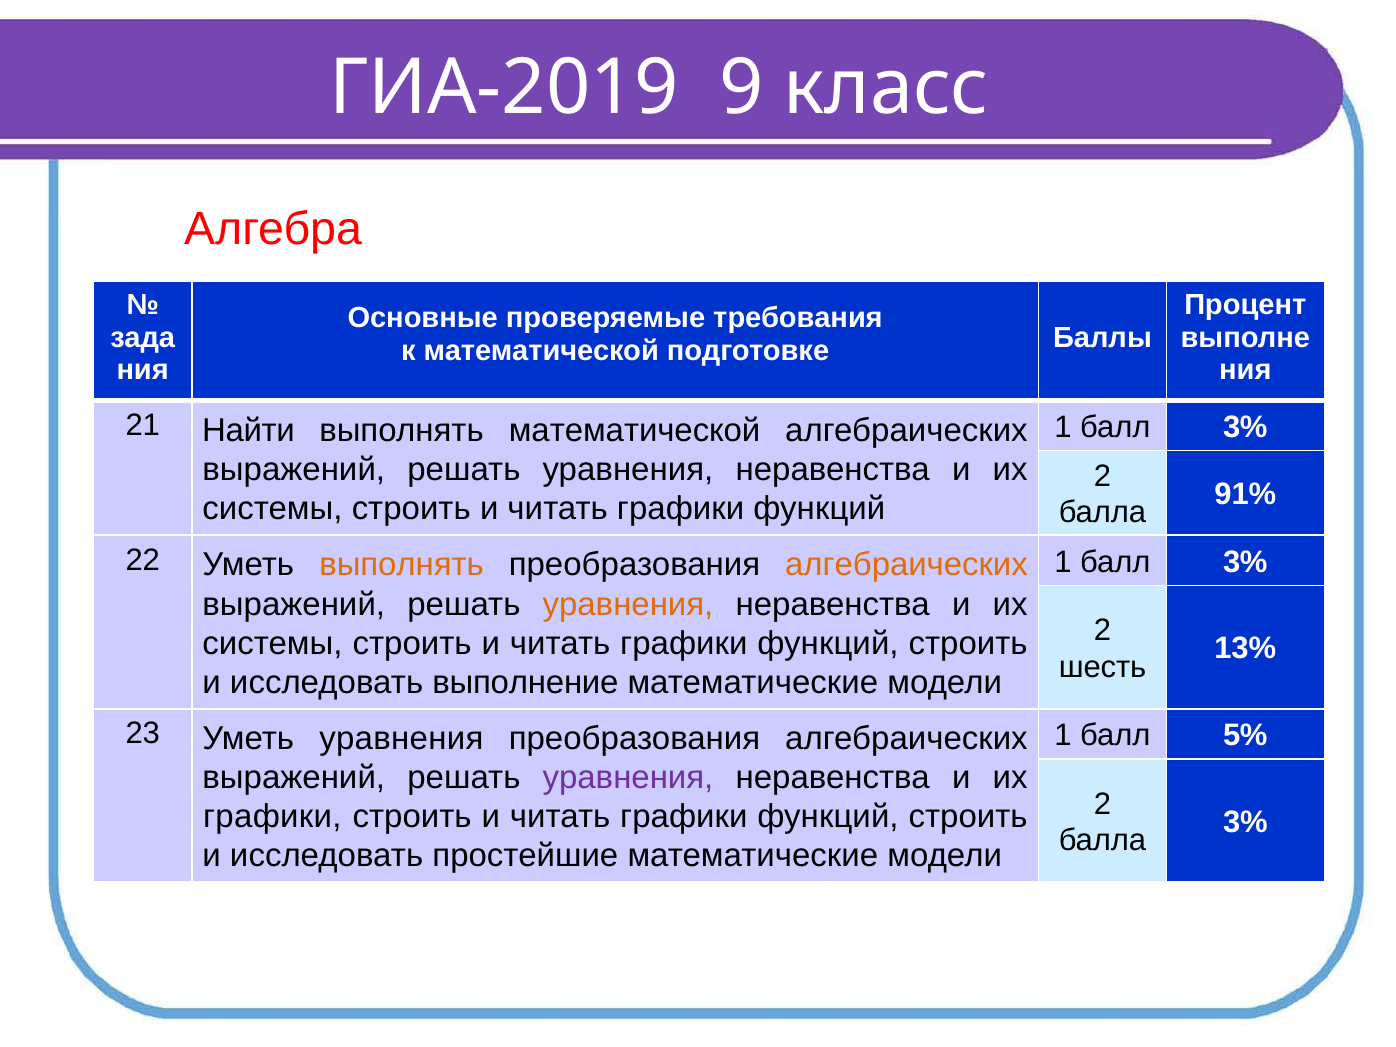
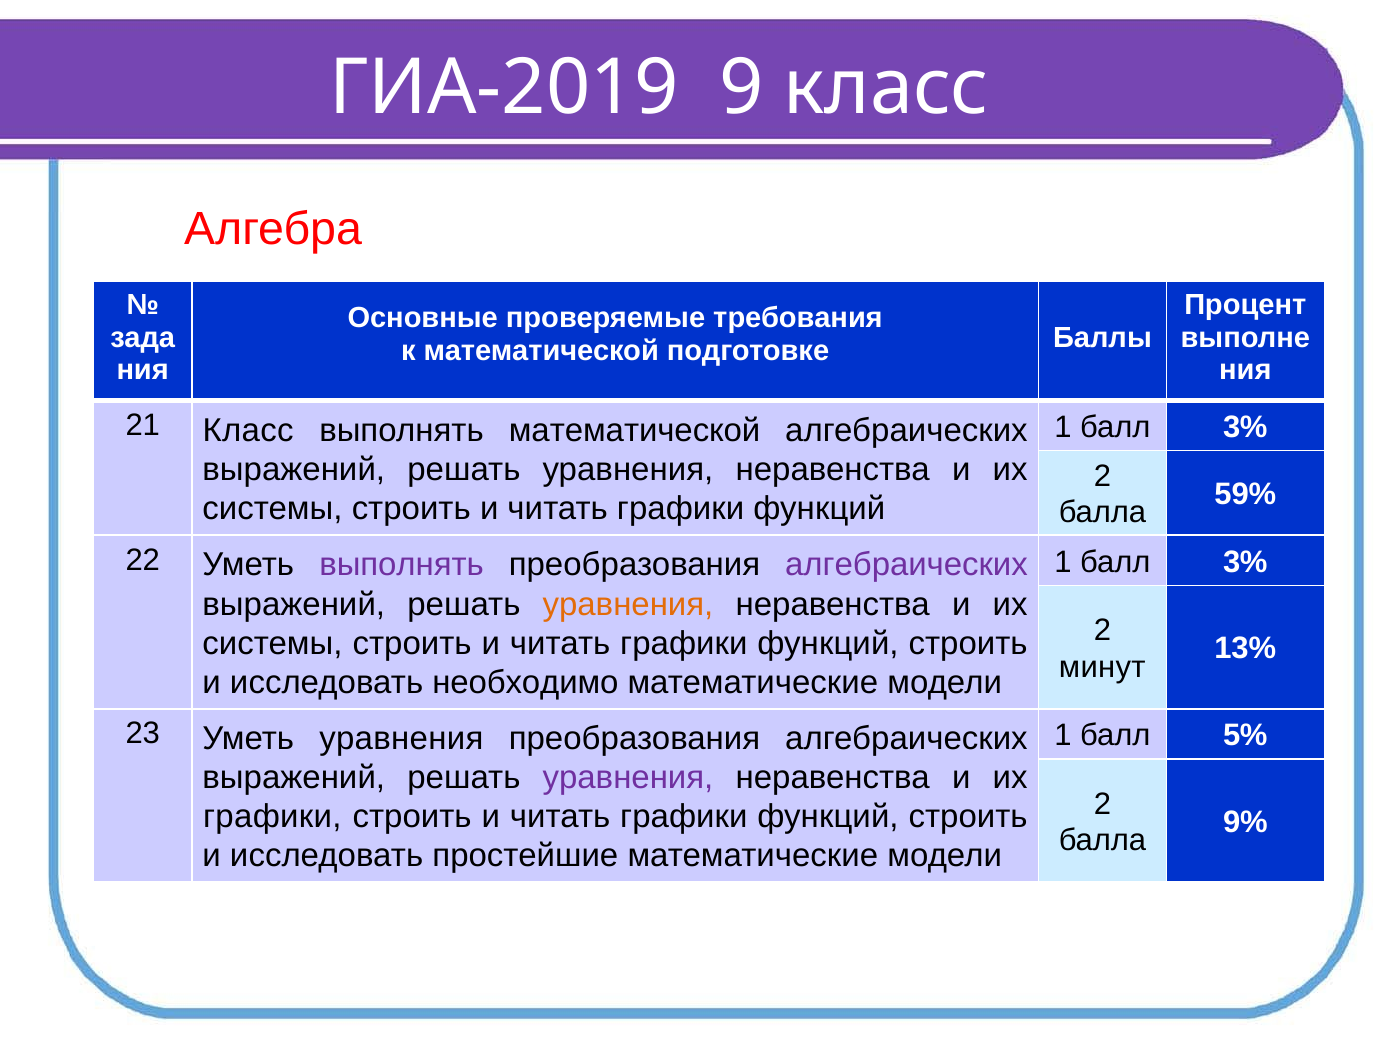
21 Найти: Найти -> Класс (248, 430)
91%: 91% -> 59% (1245, 494)
выполнять colour: orange -> purple (402, 565)
алгебраических colour: orange -> purple (906, 565)
шесть: шесть -> минут (1102, 667)
выполнение: выполнение -> необходимо (525, 683)
3%: 3% -> 9% (1245, 822)
